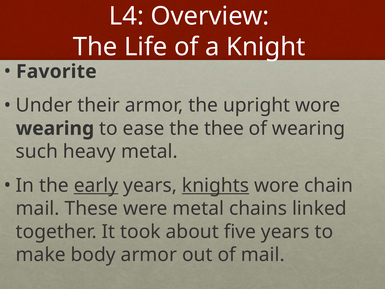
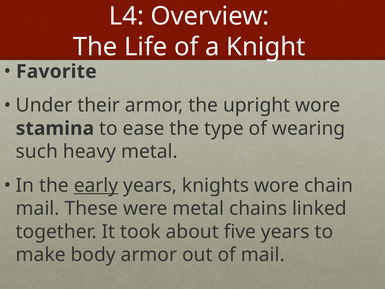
wearing: wearing -> stamina (55, 128)
thee: thee -> type (224, 128)
knights underline: present -> none (215, 185)
